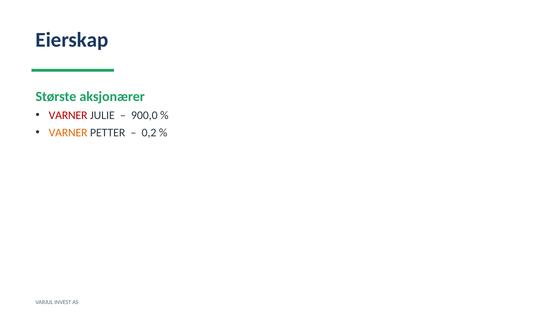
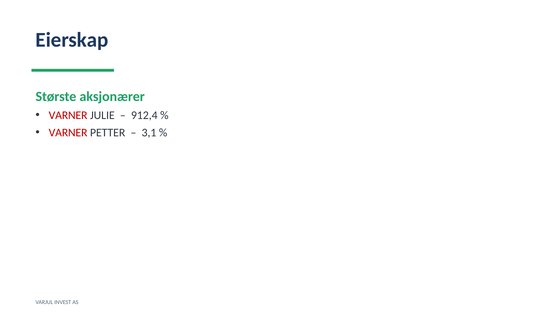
900,0: 900,0 -> 912,4 (144, 115)
VARNER colour: orange -> red (68, 132)
0,2: 0,2 -> 3,1 (149, 132)
